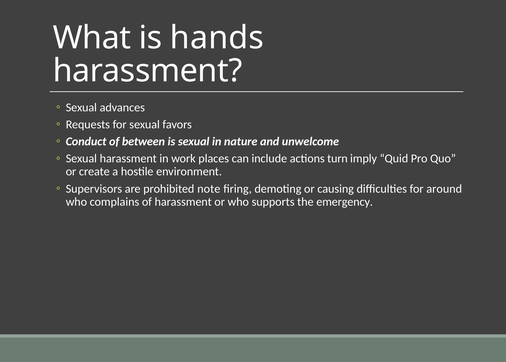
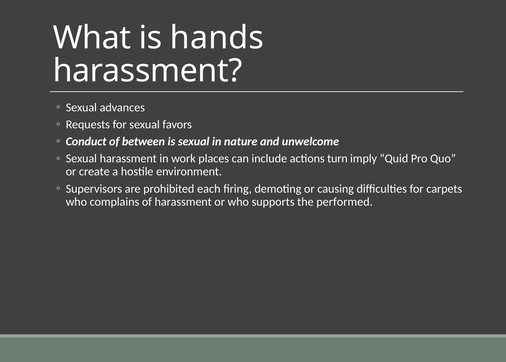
note: note -> each (209, 188)
around: around -> carpets (444, 188)
emergency: emergency -> performed (345, 201)
